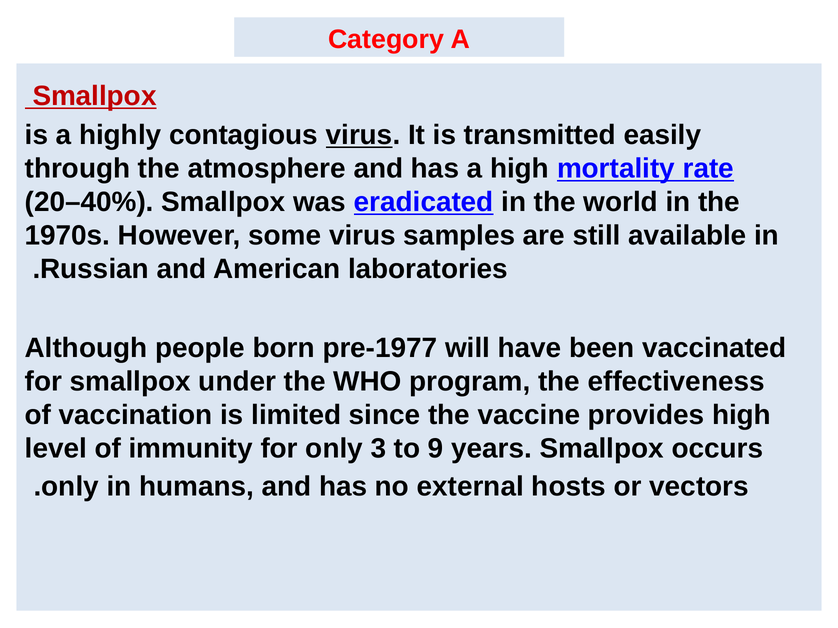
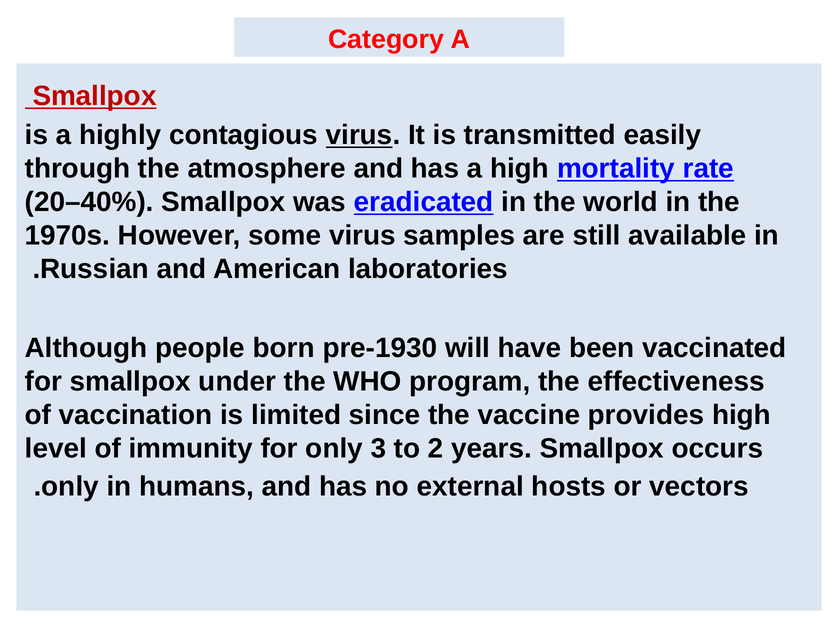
pre-1977: pre-1977 -> pre-1930 (380, 348)
9: 9 -> 2 (436, 449)
